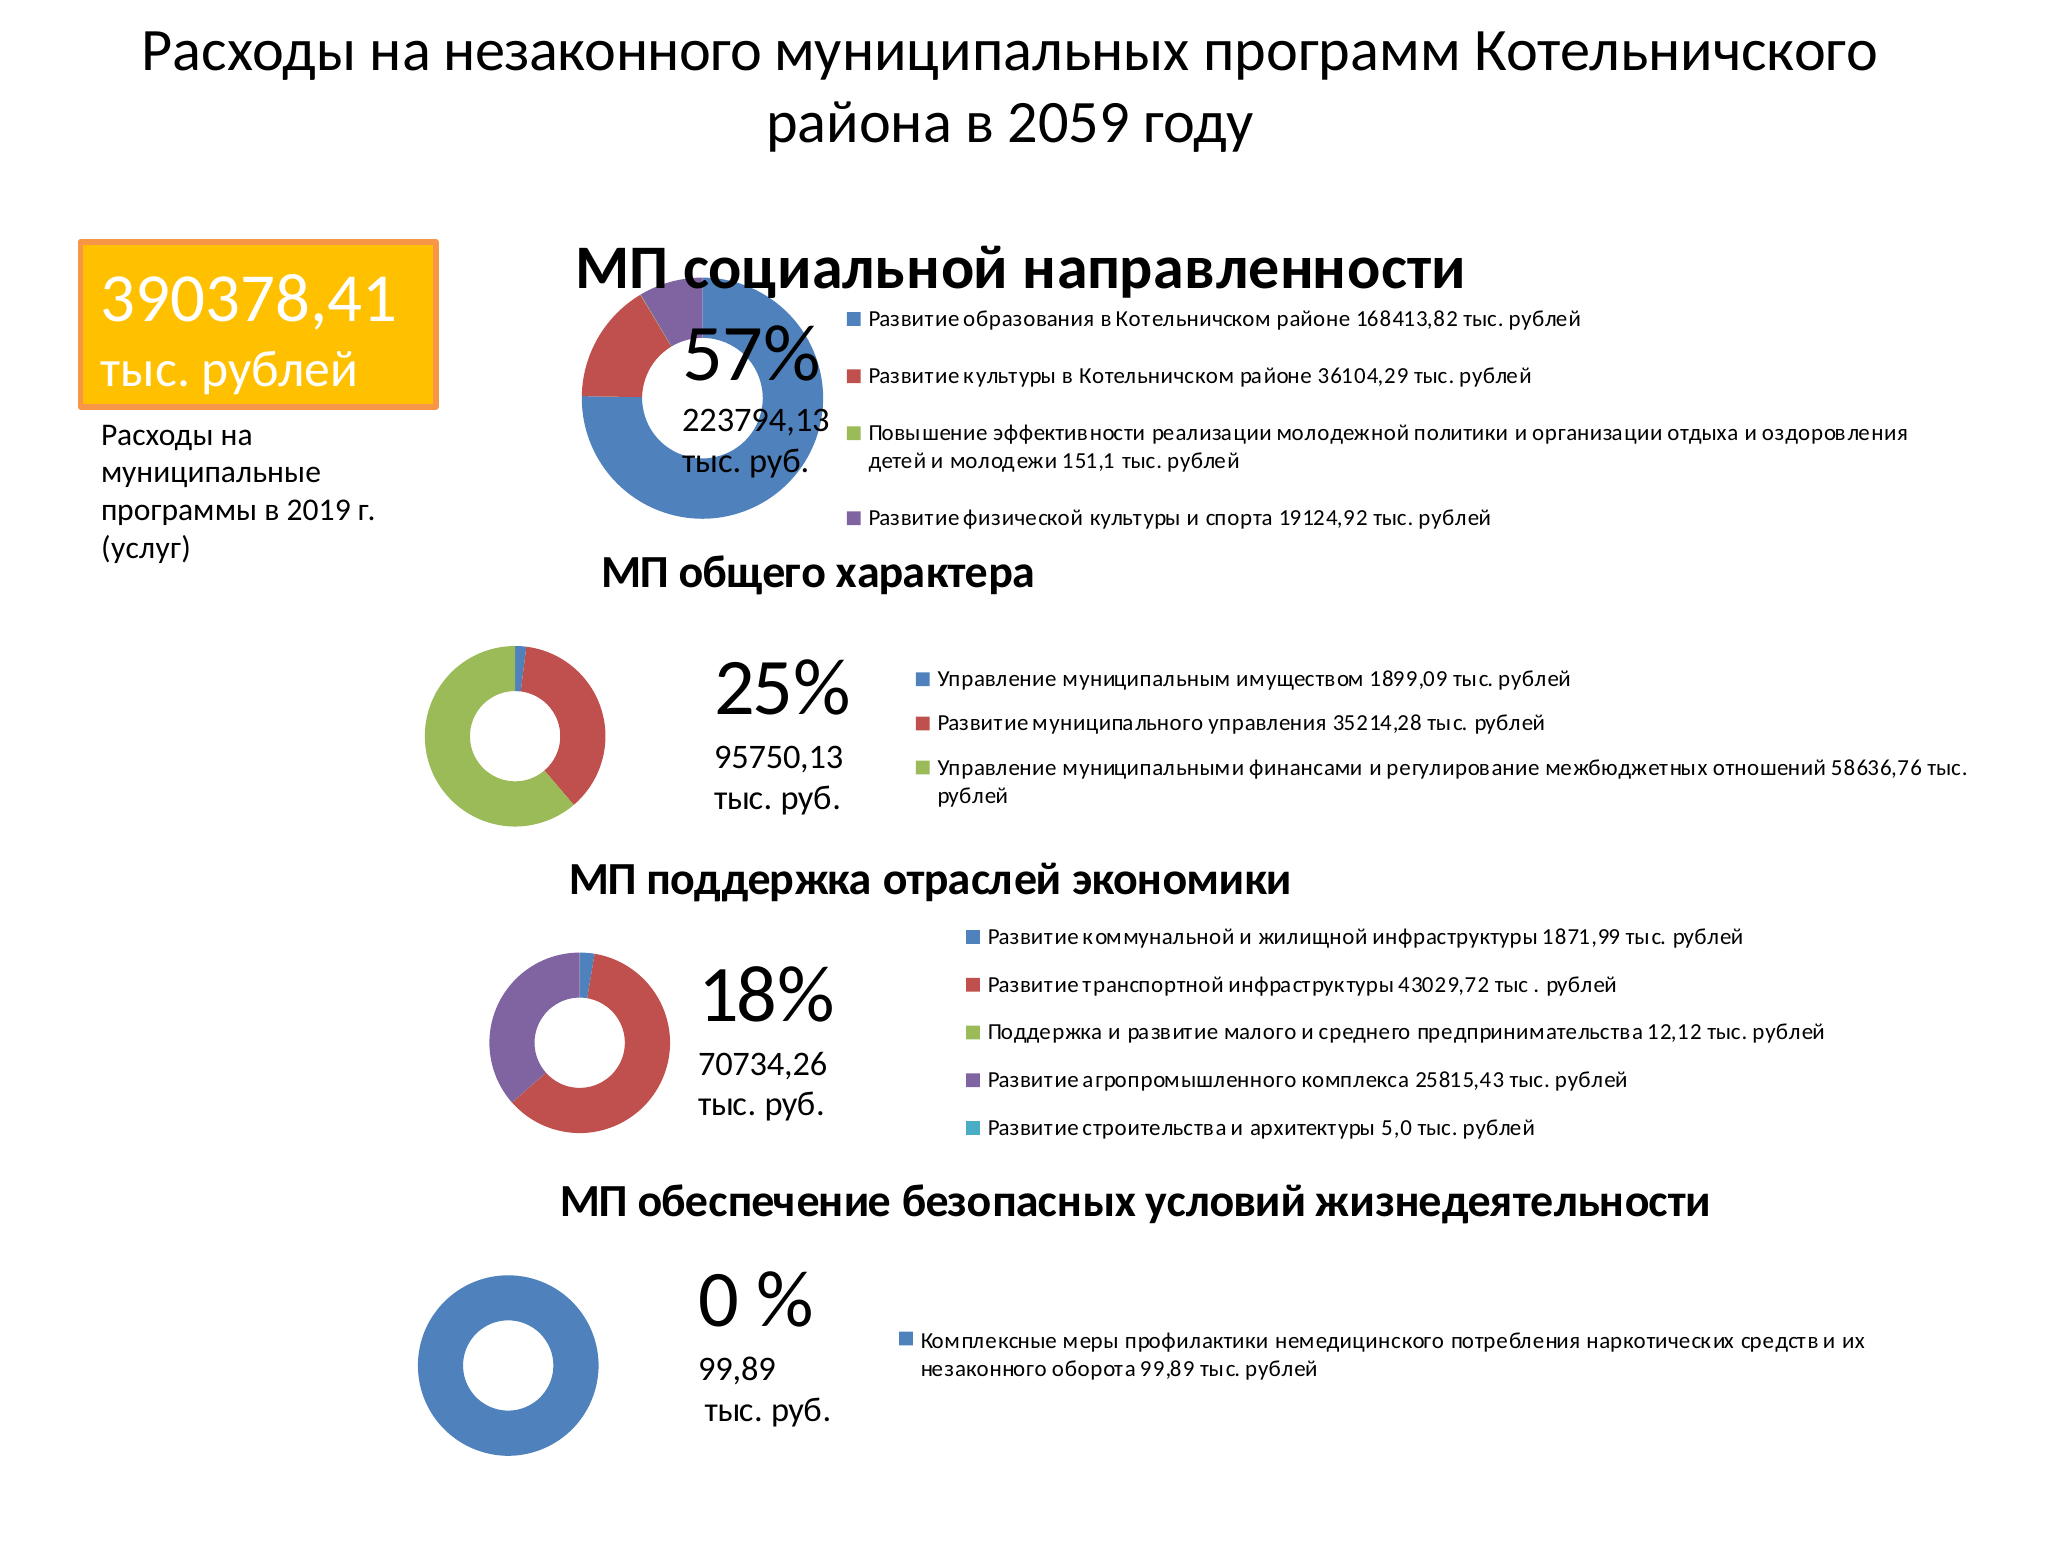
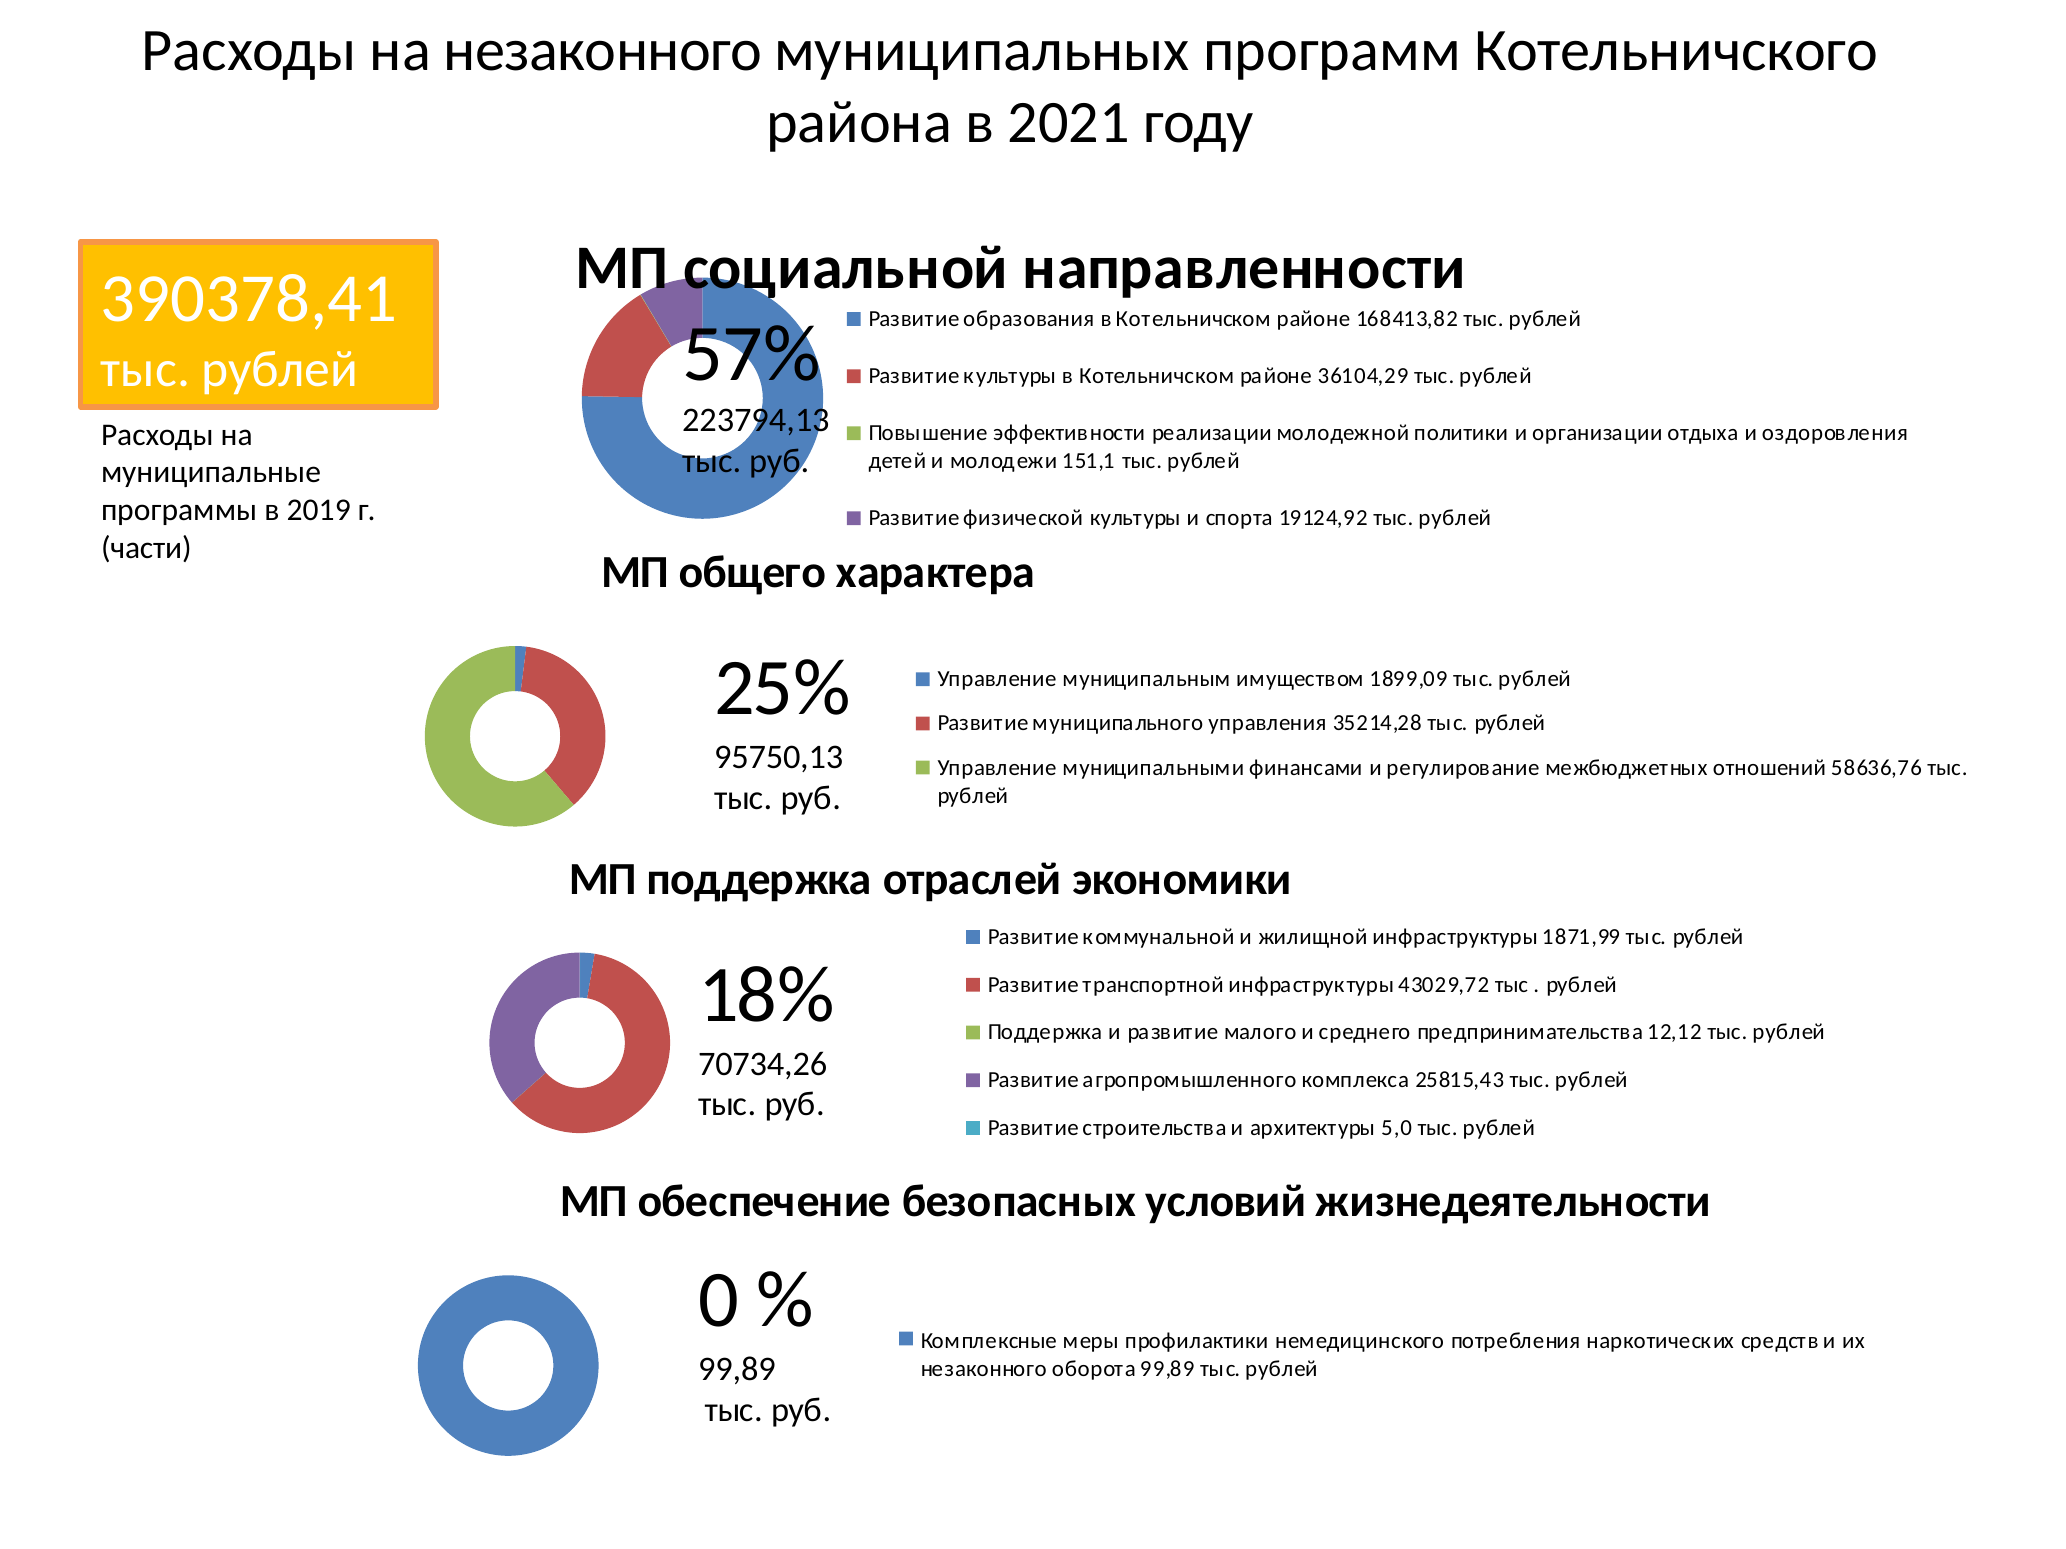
2059: 2059 -> 2021 (1069, 123)
услуг: услуг -> части (146, 548)
